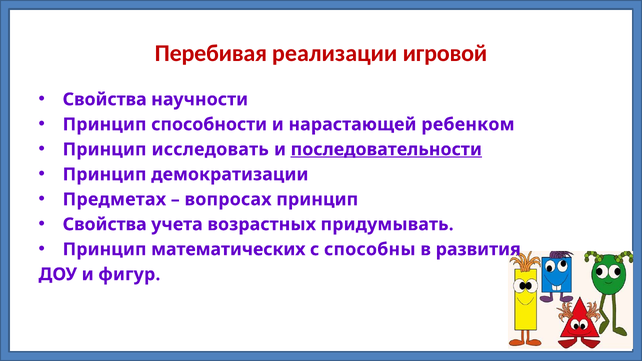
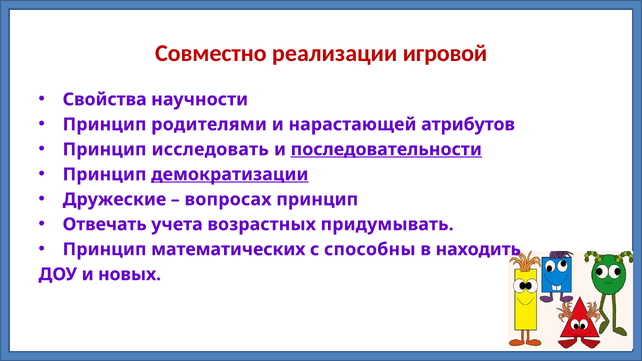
Перебивая: Перебивая -> Совместно (211, 53)
способности: способности -> родителями (209, 124)
ребенком: ребенком -> атрибутов (468, 124)
демократизации underline: none -> present (230, 174)
Предметах: Предметах -> Дружеские (114, 199)
Свойства: Свойства -> Отвечать (105, 224)
развития: развития -> находить (478, 249)
фигур: фигур -> новых (130, 274)
